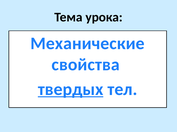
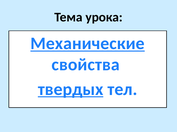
Механические underline: none -> present (87, 44)
